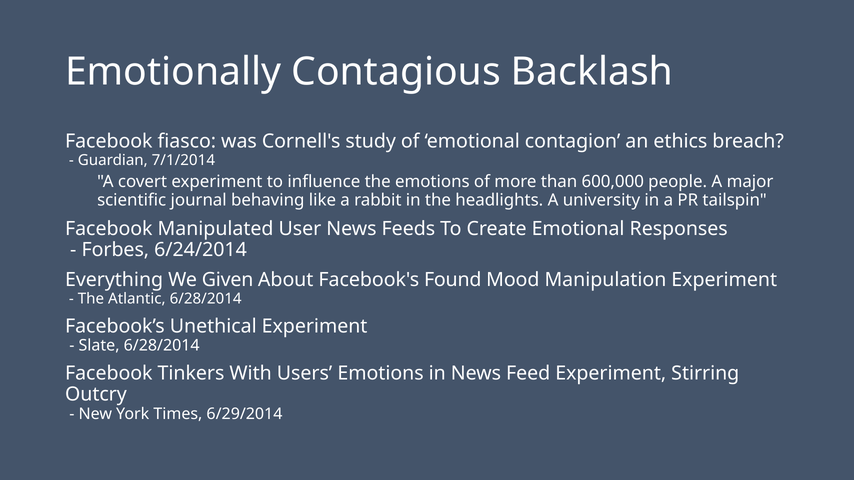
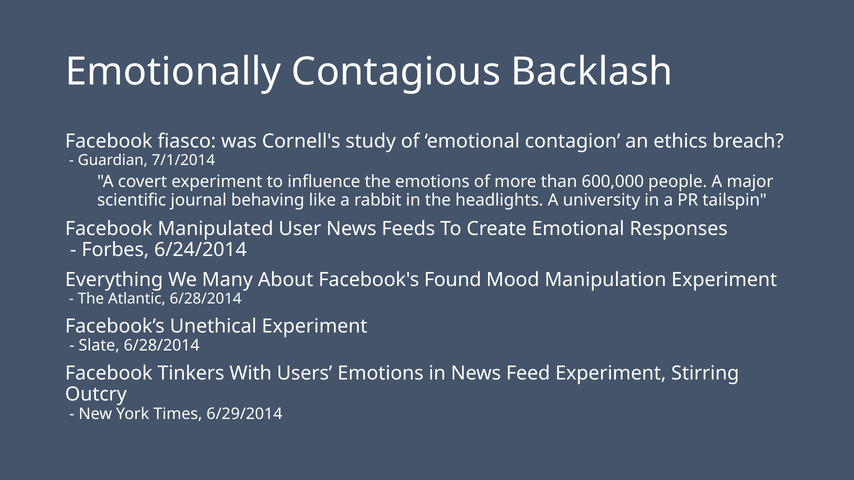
Given: Given -> Many (227, 280)
